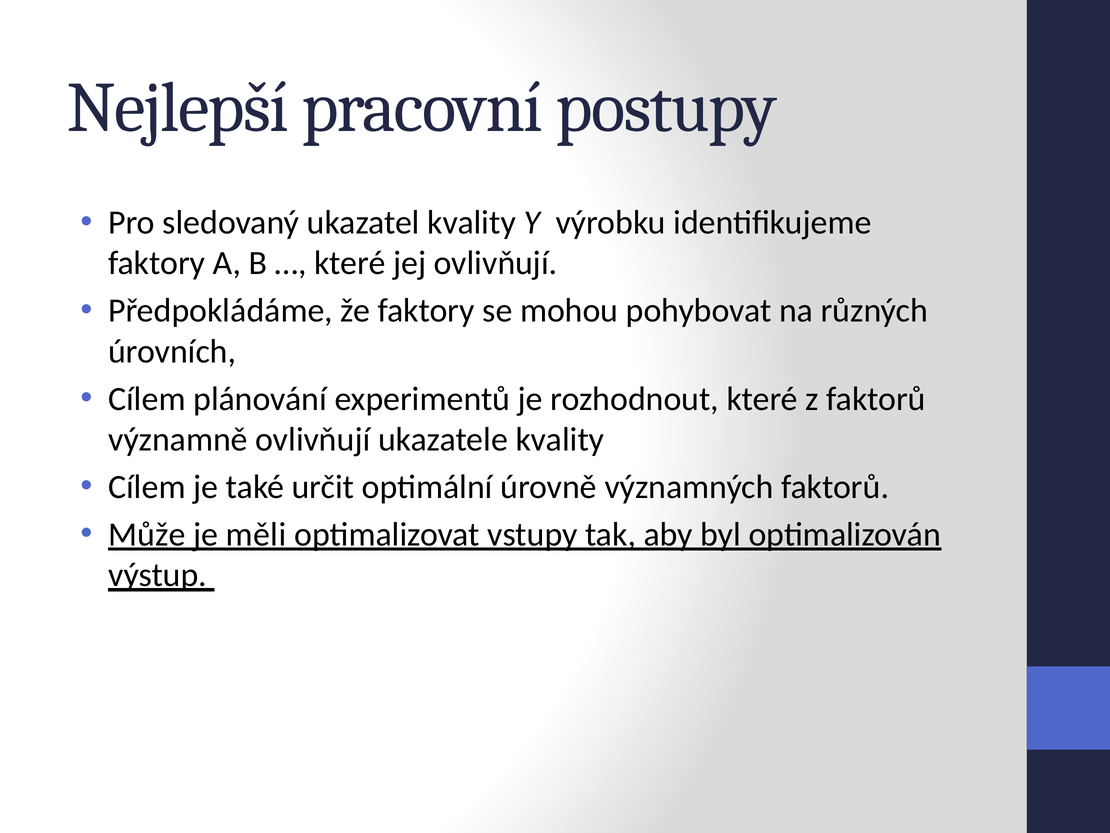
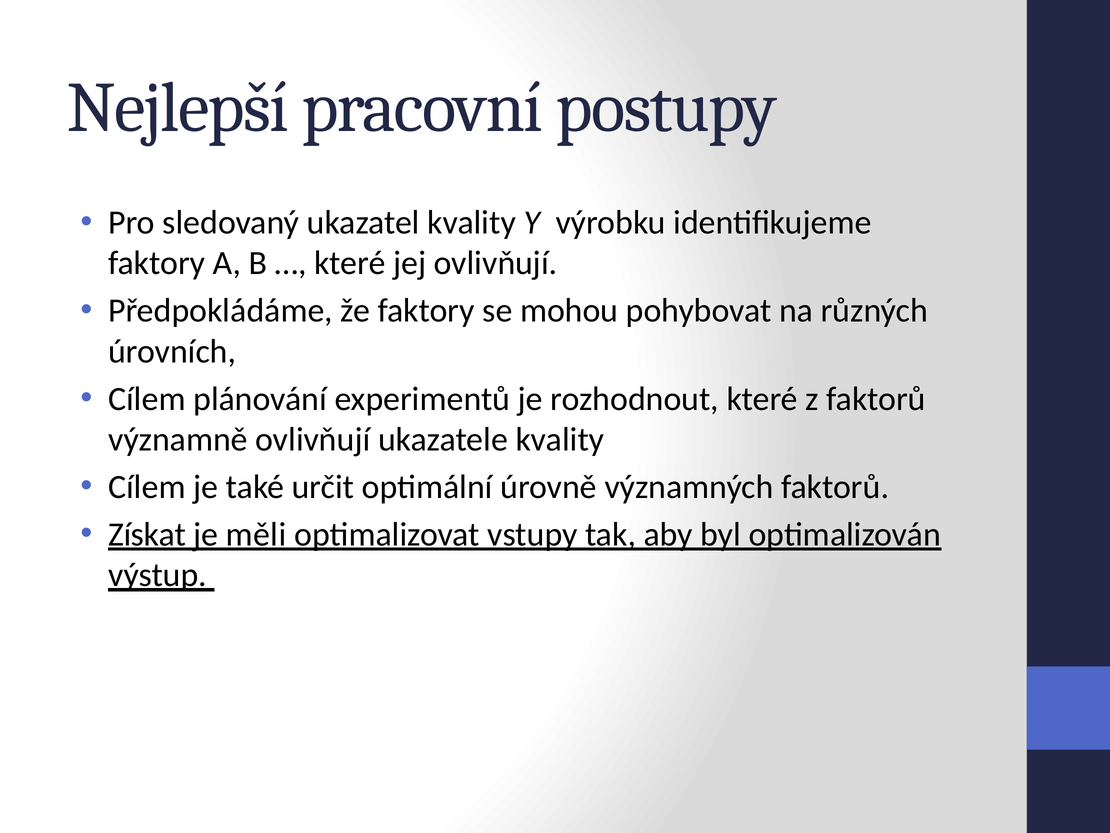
Může: Může -> Získat (147, 534)
